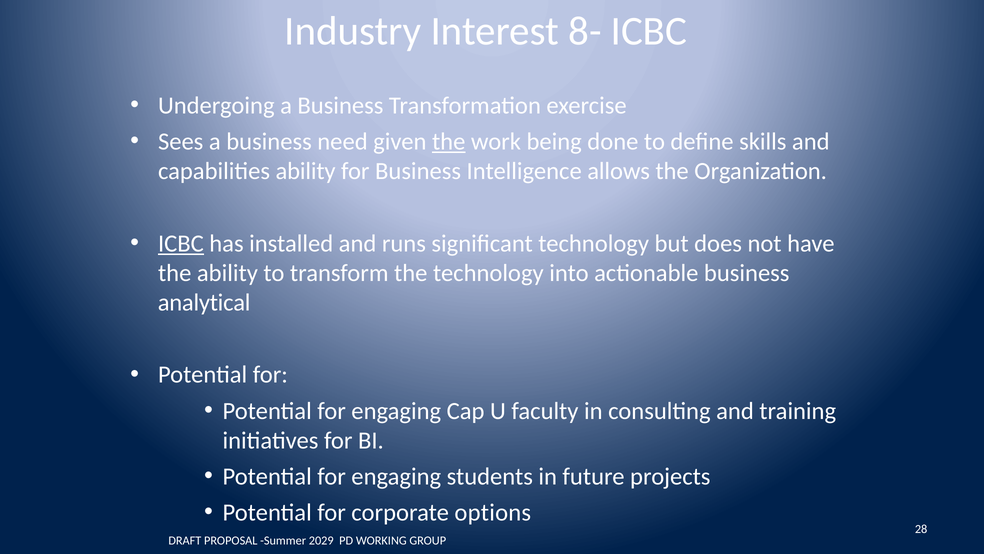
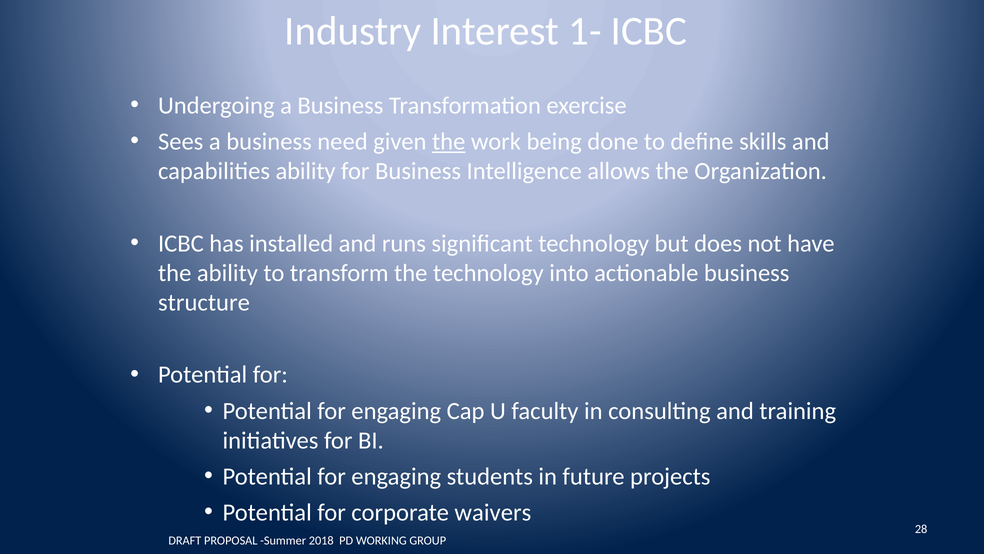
8-: 8- -> 1- (585, 31)
ICBC underline: present -> none (181, 243)
analytical: analytical -> structure (204, 302)
options: options -> waivers (493, 512)
2029: 2029 -> 2018 (321, 540)
